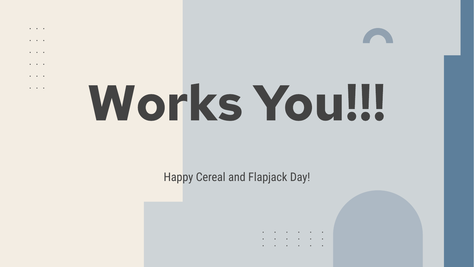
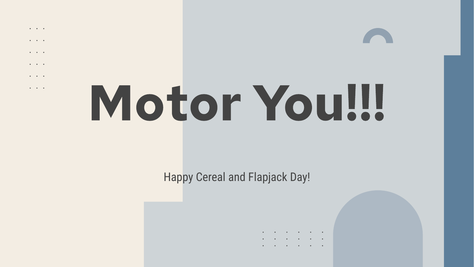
Works: Works -> Motor (165, 104)
